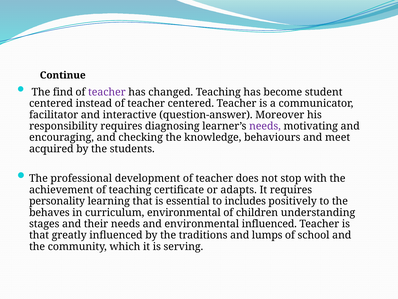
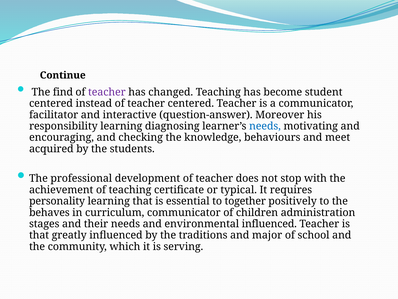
responsibility requires: requires -> learning (121, 126)
needs colour: purple -> blue (265, 126)
adapts: adapts -> typical (239, 190)
includes: includes -> together (245, 201)
curriculum environmental: environmental -> communicator (184, 212)
understanding: understanding -> administration (318, 212)
lumps: lumps -> major (267, 235)
